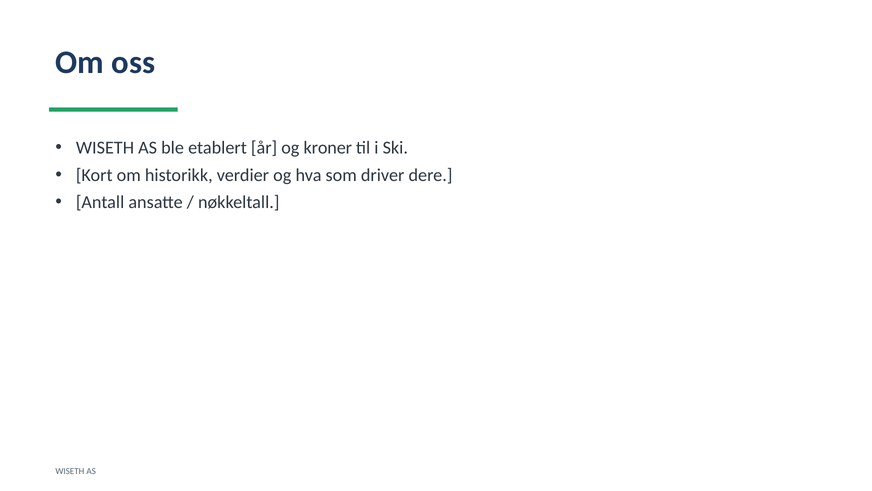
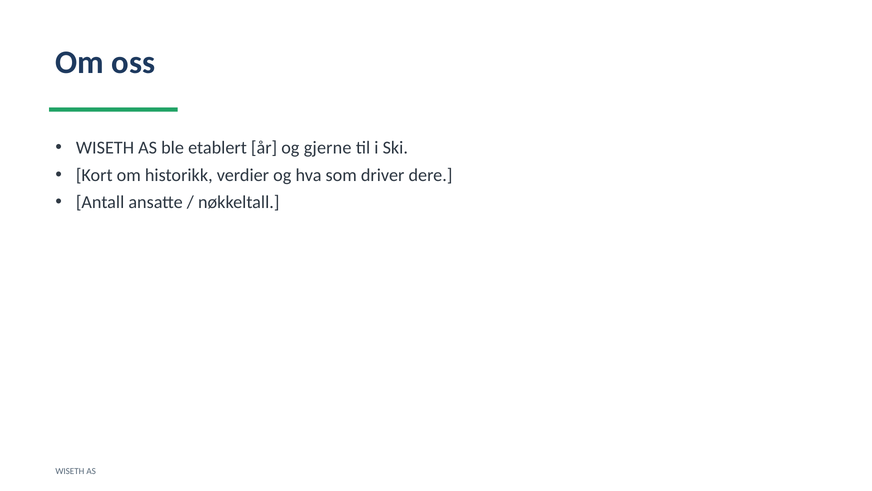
kroner: kroner -> gjerne (328, 148)
